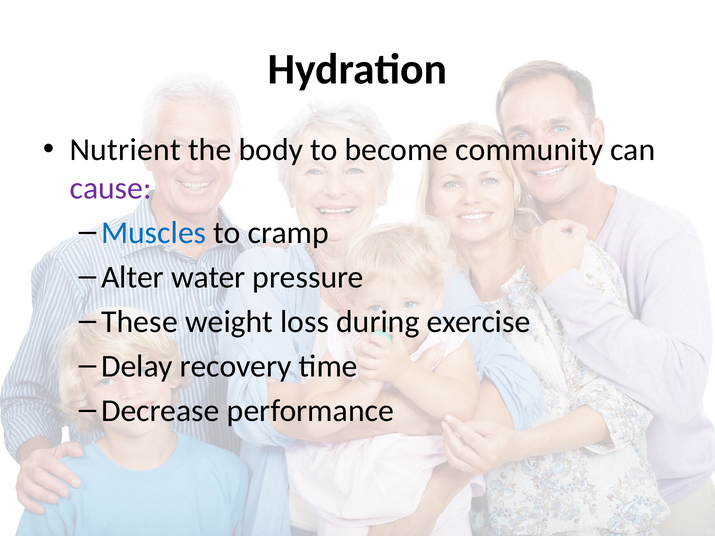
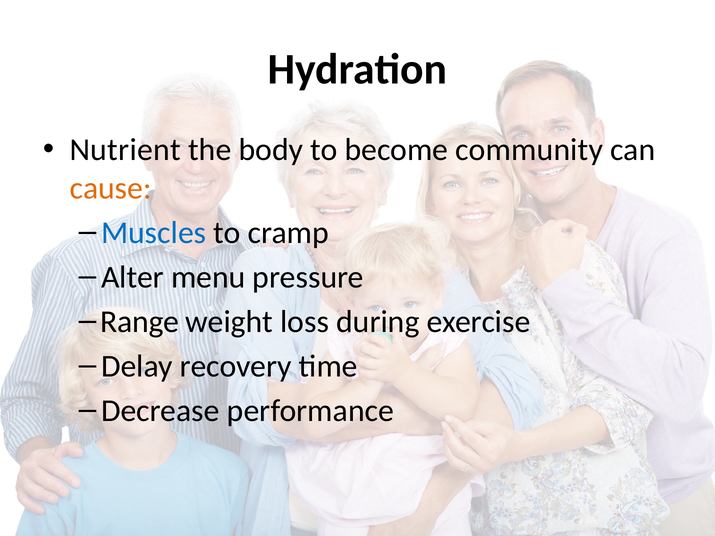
cause colour: purple -> orange (111, 188)
water: water -> menu (208, 277)
These: These -> Range (140, 322)
